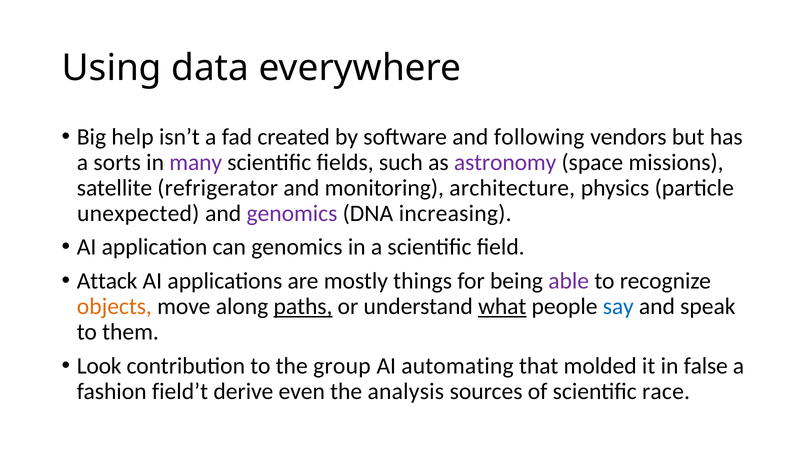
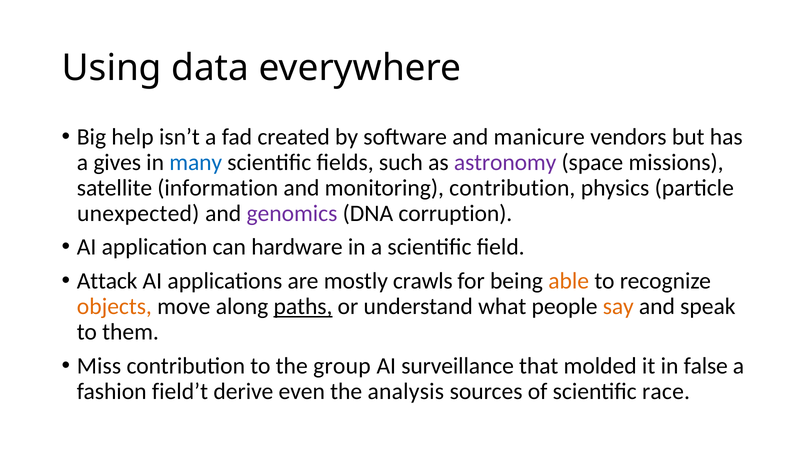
following: following -> manicure (539, 137)
sorts: sorts -> gives (117, 162)
many colour: purple -> blue (196, 162)
refrigerator: refrigerator -> information (218, 188)
monitoring architecture: architecture -> contribution (512, 188)
increasing: increasing -> corruption (455, 213)
can genomics: genomics -> hardware (297, 247)
things: things -> crawls (423, 281)
able colour: purple -> orange (569, 281)
what underline: present -> none (502, 307)
say colour: blue -> orange (618, 307)
Look: Look -> Miss (99, 366)
automating: automating -> surveillance (458, 366)
